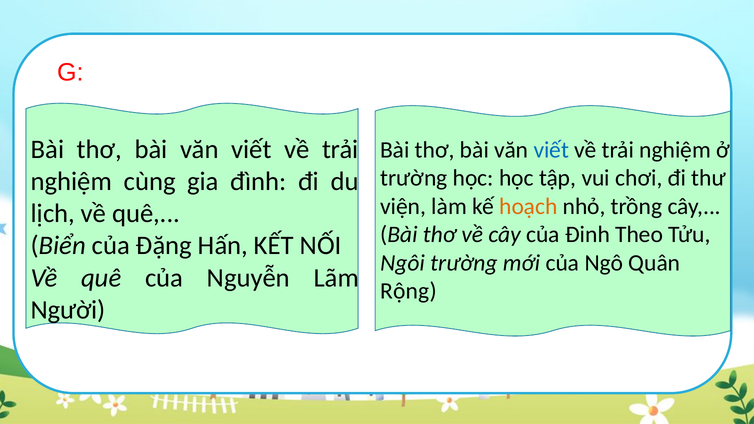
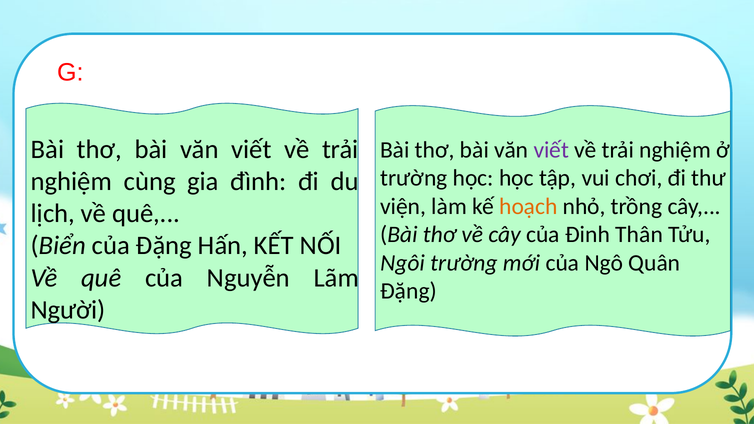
viết colour: blue -> purple (551, 150)
Theo: Theo -> Thân (639, 235)
Rộng: Rộng -> Đặng (409, 291)
